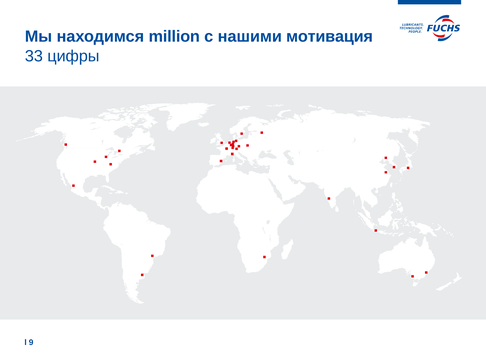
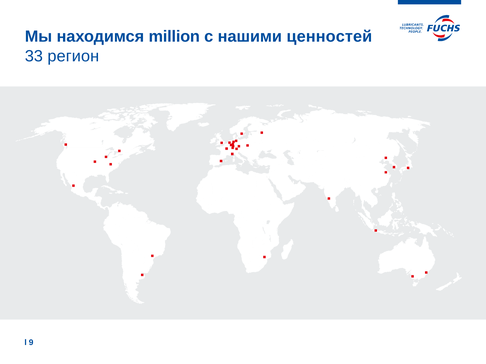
мотивация: мотивация -> ценностей (329, 37)
цифры: цифры -> регион (73, 56)
